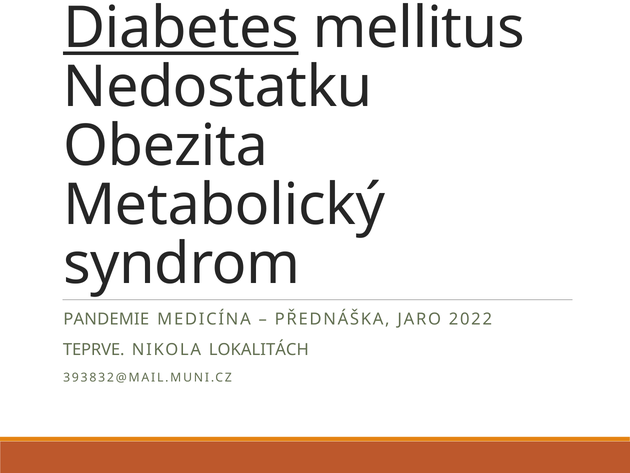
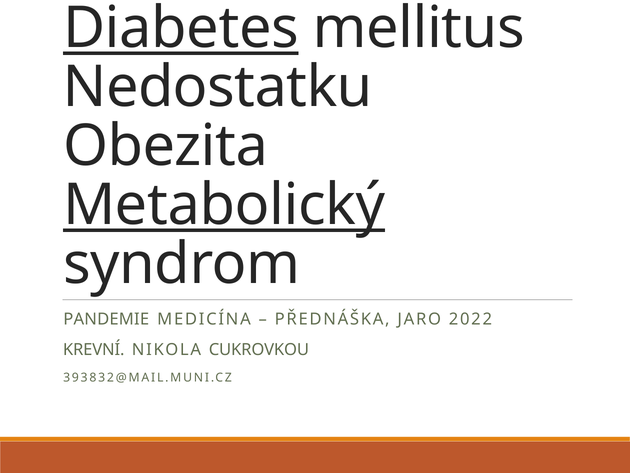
Metabolický underline: none -> present (224, 205)
TEPRVE: TEPRVE -> KREVNÍ (94, 349)
LOKALITÁCH: LOKALITÁCH -> CUKROVKOU (259, 349)
